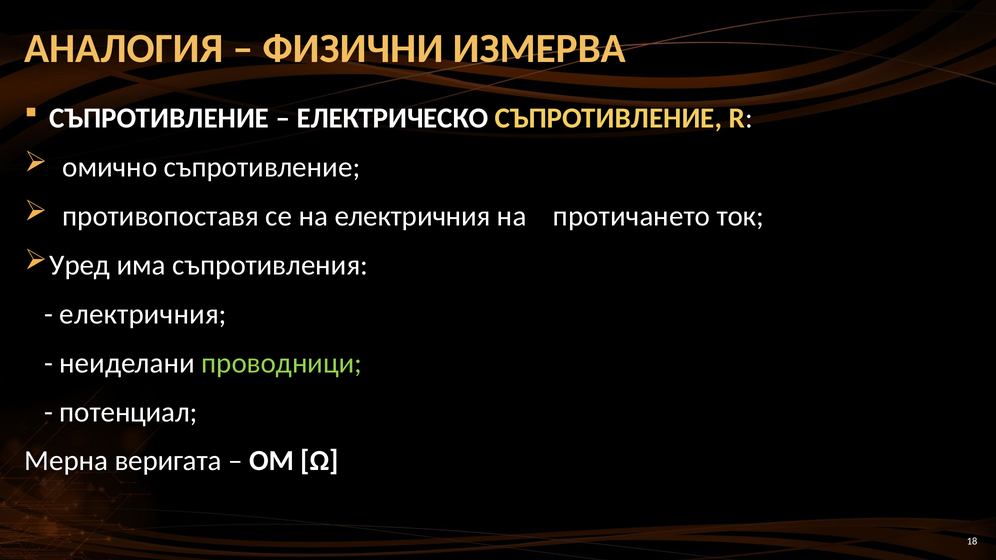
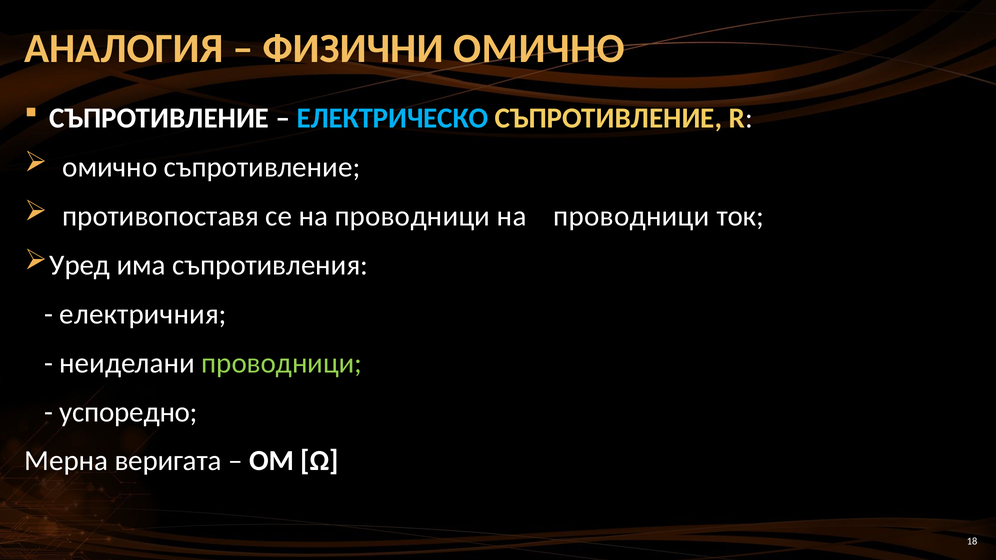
ФИЗИЧНИ ИЗМЕРВА: ИЗМЕРВА -> ОМИЧНО (539, 48)
ЕЛЕКТРИЧЕСКО colour: white -> light blue (392, 118)
се на електричния: електричния -> проводници (412, 216)
протичането: протичането -> проводници (631, 216)
потенциал: потенциал -> успоредно (129, 412)
